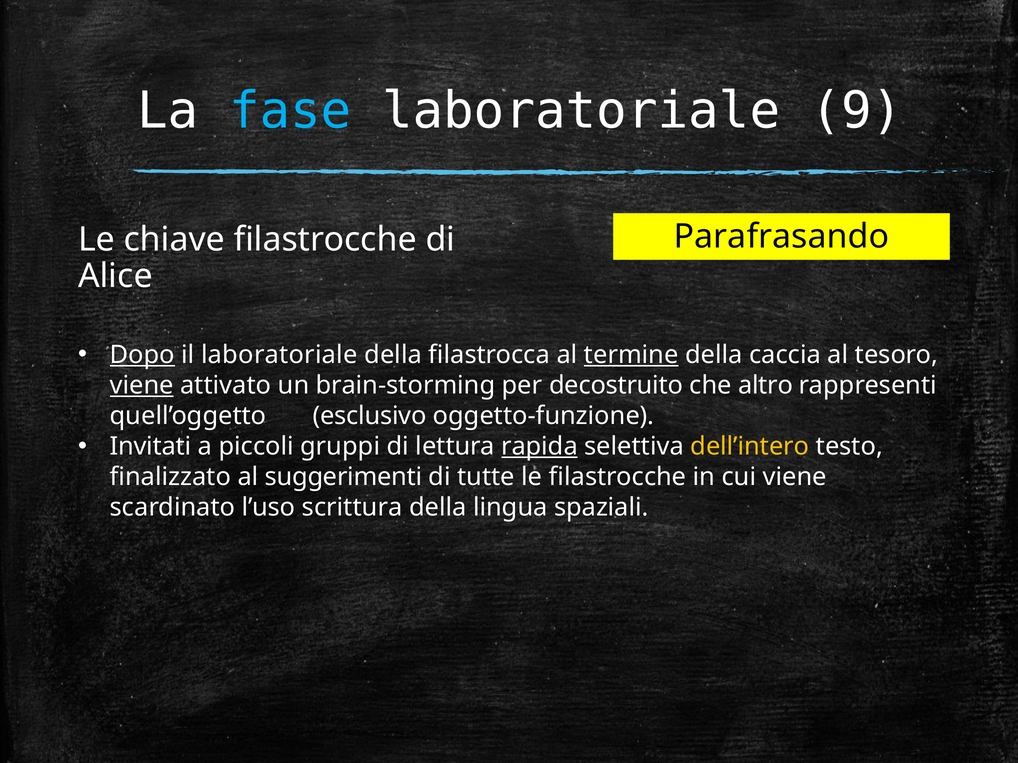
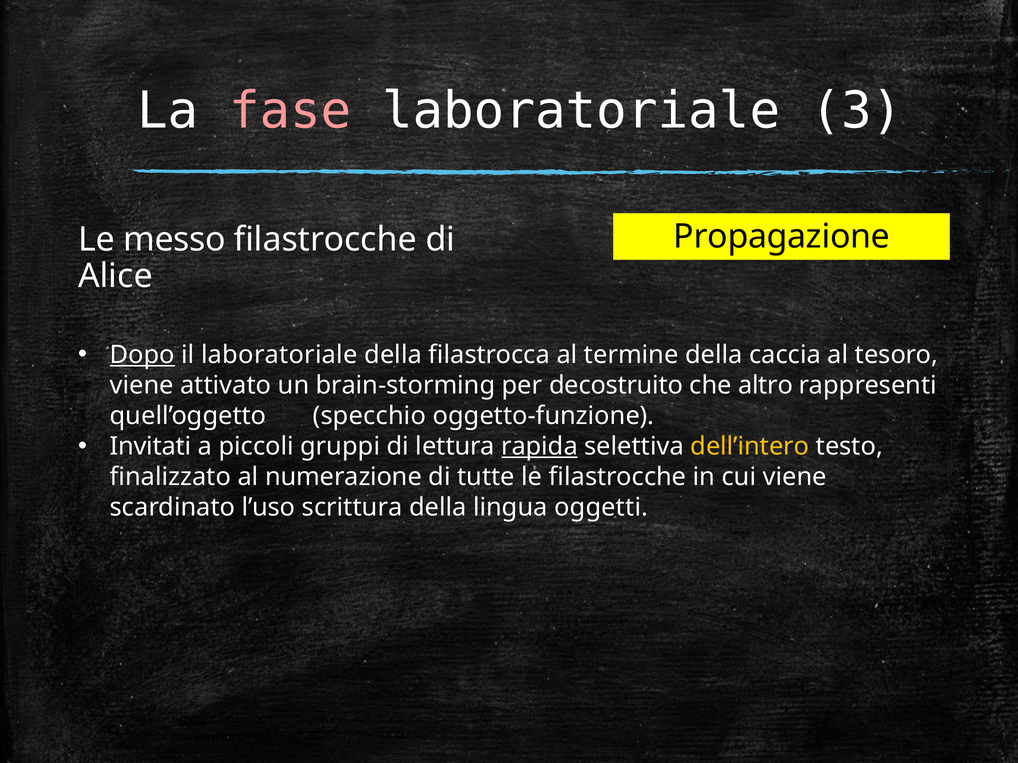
fase colour: light blue -> pink (290, 111)
9: 9 -> 3 (857, 111)
Parafrasando: Parafrasando -> Propagazione (782, 237)
chiave: chiave -> messo (174, 240)
termine underline: present -> none (631, 355)
viene underline: present -> none (142, 386)
esclusivo: esclusivo -> specchio (369, 416)
suggerimenti: suggerimenti -> numerazione (343, 477)
spaziali: spaziali -> oggetti (601, 508)
